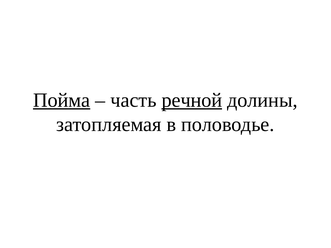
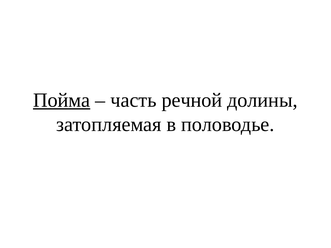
речной underline: present -> none (192, 100)
